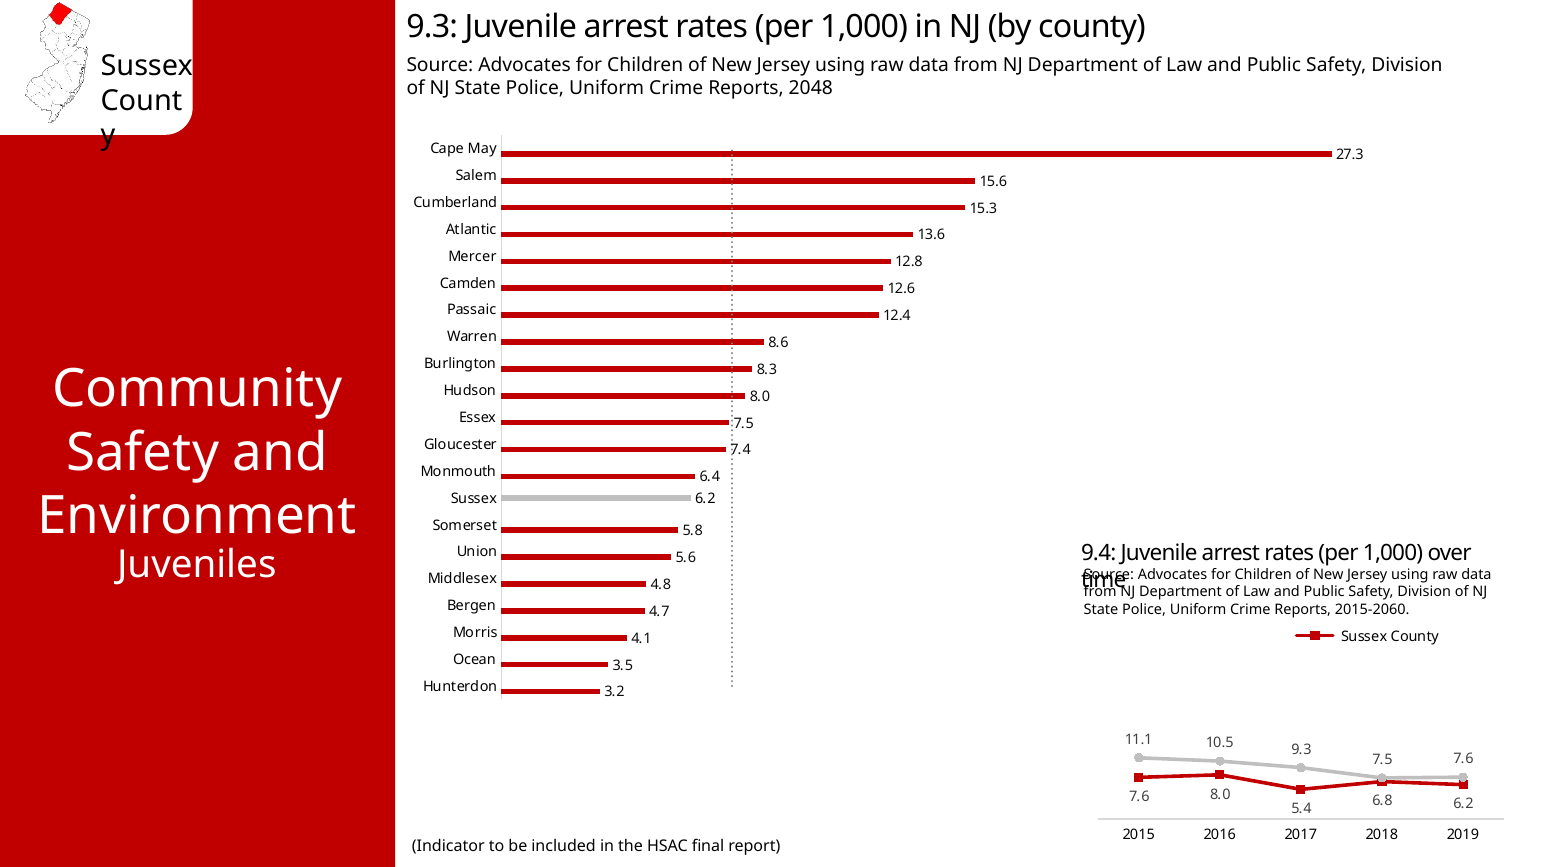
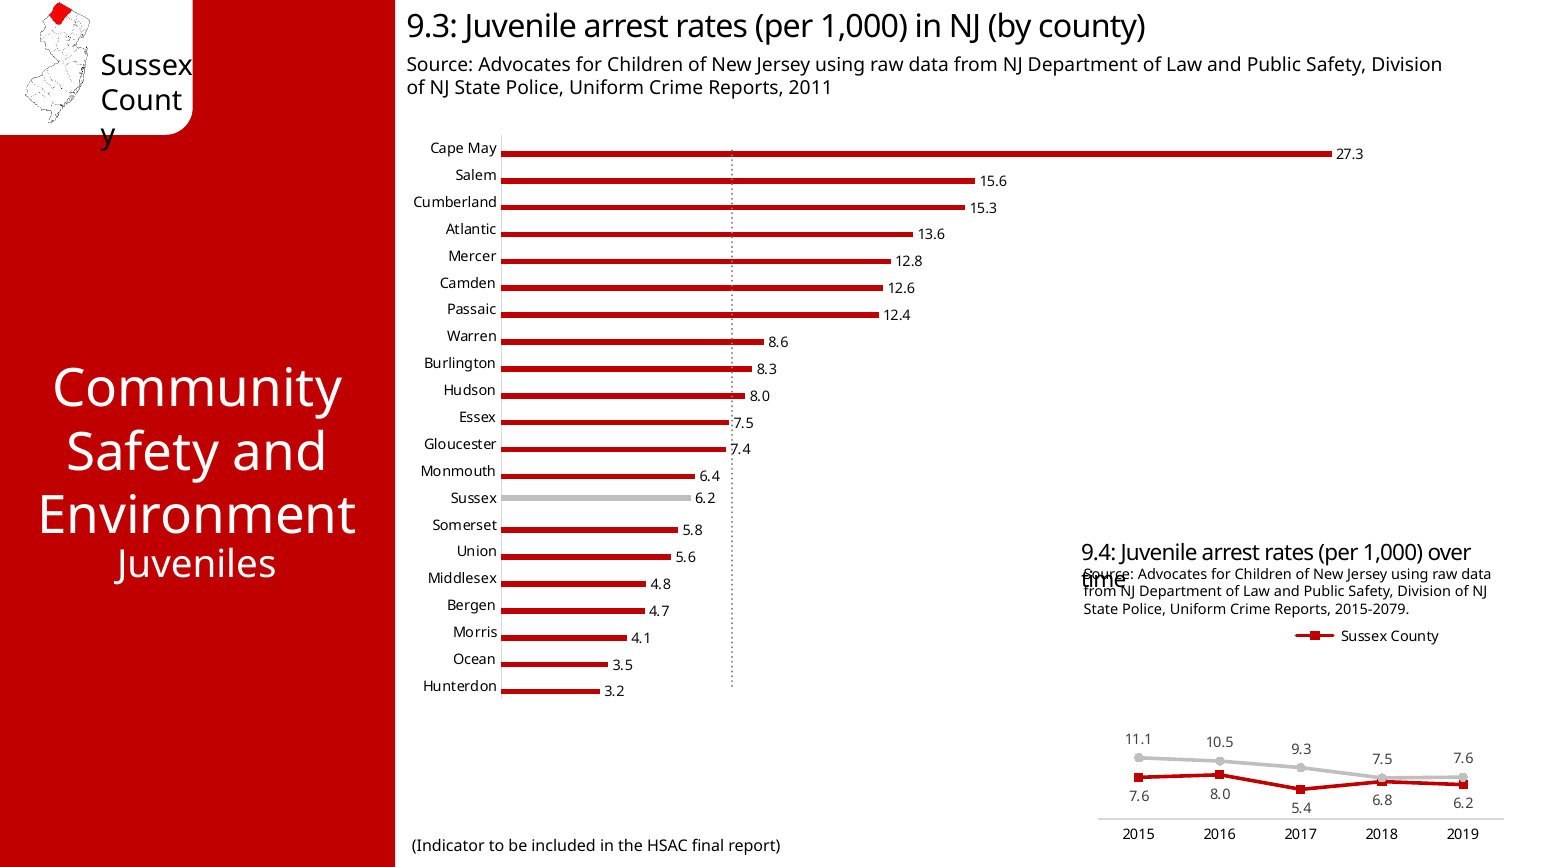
2048: 2048 -> 2011 (811, 88)
2015-2060: 2015-2060 -> 2015-2079 (1372, 610)
